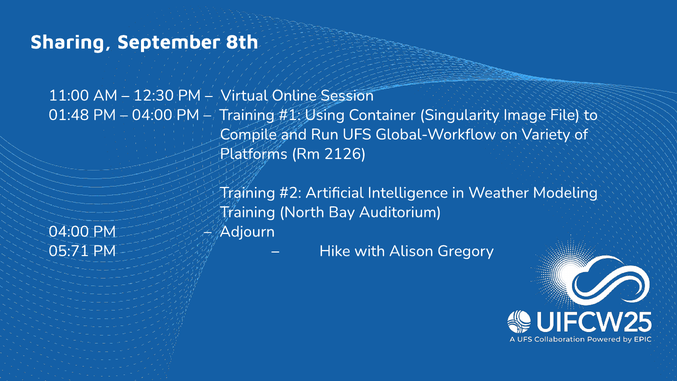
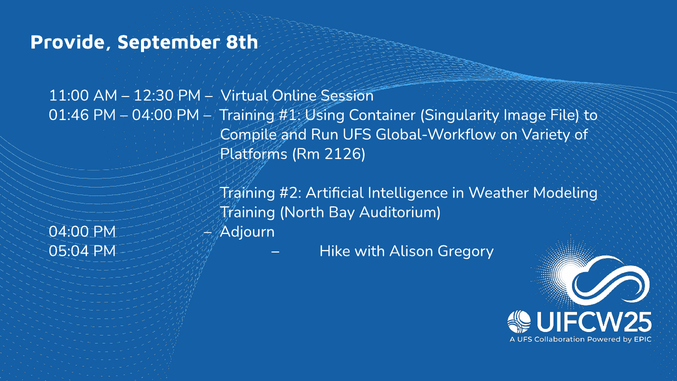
Sharing: Sharing -> Provide (71, 42)
01:48: 01:48 -> 01:46 (69, 115)
05:71: 05:71 -> 05:04 (69, 251)
